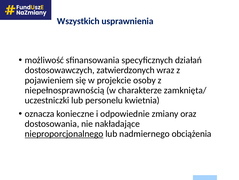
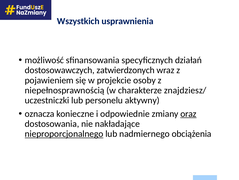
zamknięta/: zamknięta/ -> znajdziesz/ (185, 90)
kwietnia: kwietnia -> aktywny (142, 100)
oraz underline: none -> present (188, 113)
